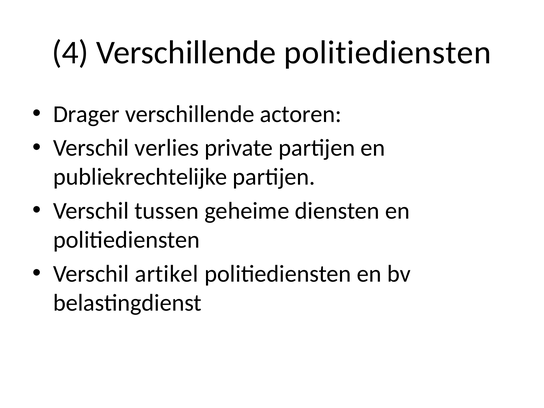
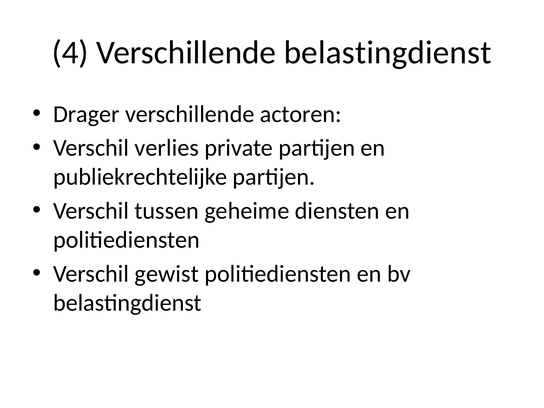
Verschillende politiediensten: politiediensten -> belastingdienst (388, 53)
artikel: artikel -> gewist (167, 274)
